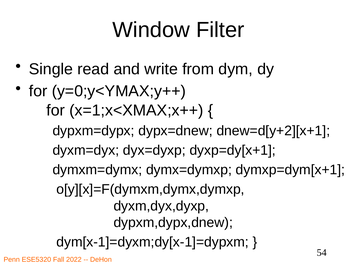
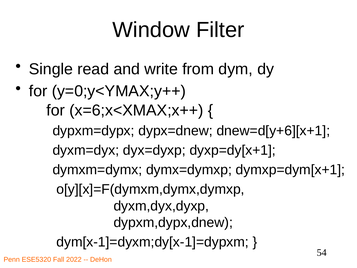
x=1;x<XMAX;x++: x=1;x<XMAX;x++ -> x=6;x<XMAX;x++ (136, 110)
dnew=d[y+2][x+1: dnew=d[y+2][x+1 -> dnew=d[y+6][x+1 (273, 131)
